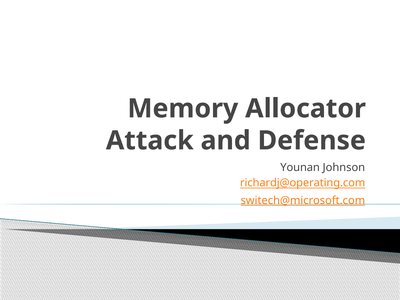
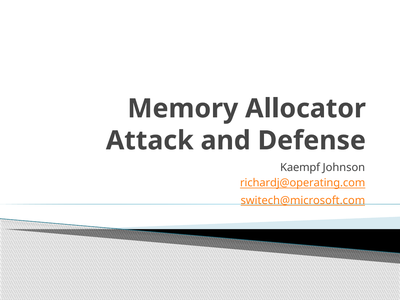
Younan: Younan -> Kaempf (300, 167)
